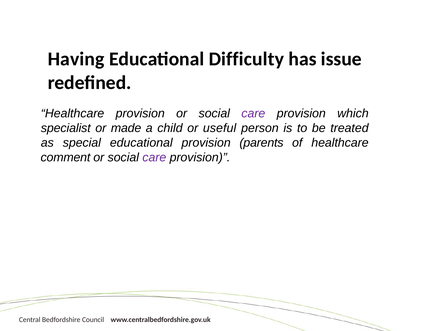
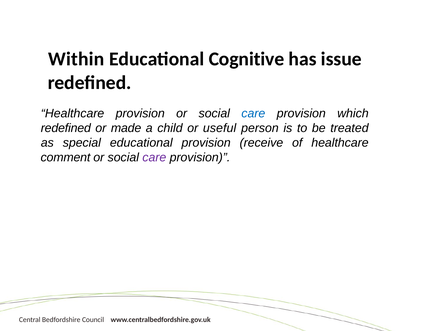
Having: Having -> Within (76, 59)
Difficulty: Difficulty -> Cognitive (246, 59)
care colour: purple -> blue (253, 113)
specialist: specialist -> redefined (66, 128)
parents: parents -> receive (261, 143)
